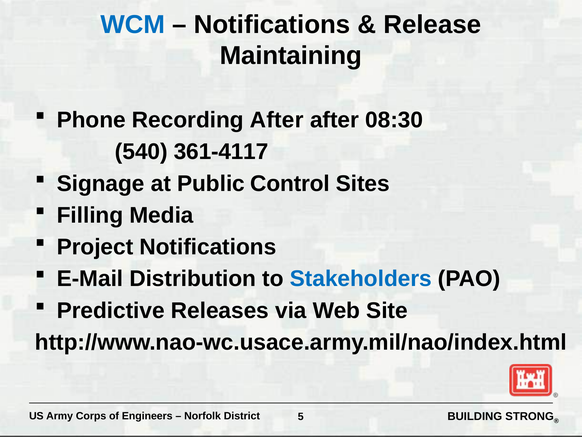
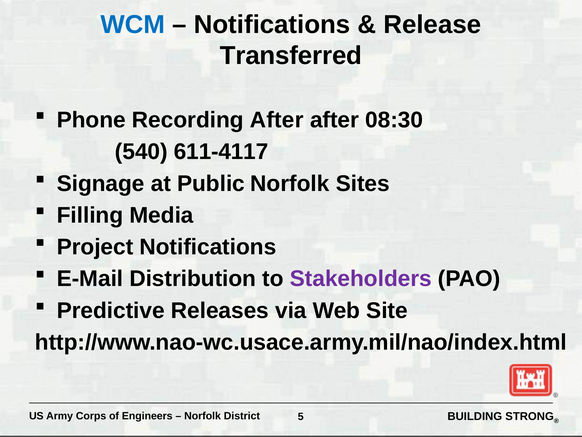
Maintaining: Maintaining -> Transferred (291, 56)
361-4117: 361-4117 -> 611-4117 (221, 152)
Public Control: Control -> Norfolk (290, 183)
Stakeholders colour: blue -> purple (361, 278)
